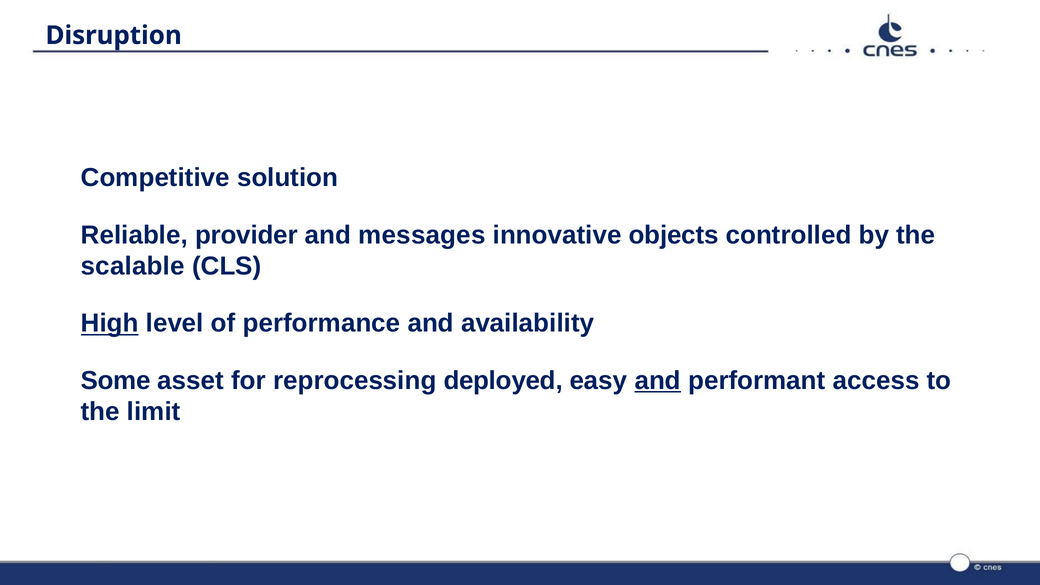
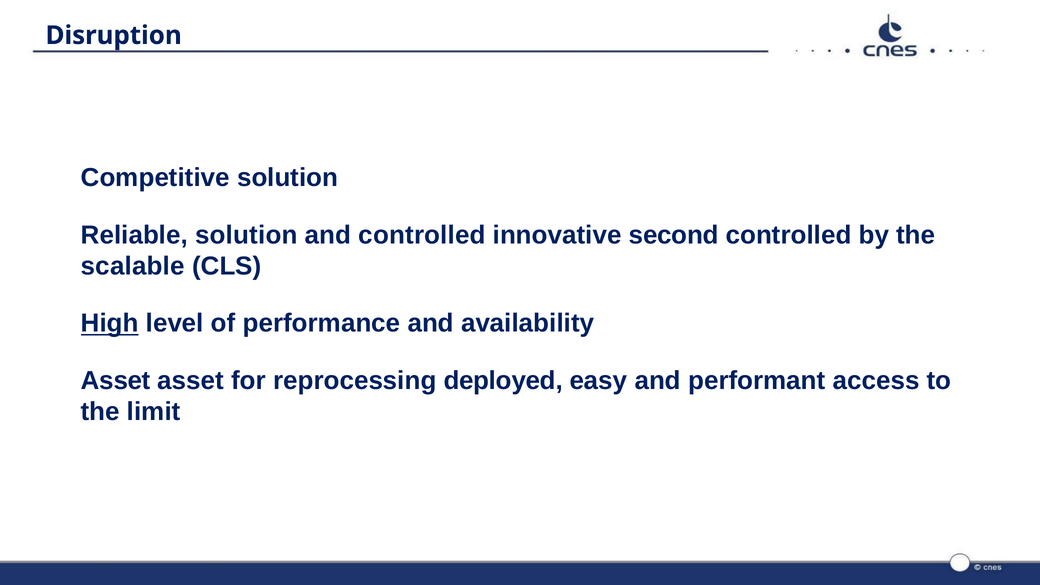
Reliable provider: provider -> solution (246, 235)
and messages: messages -> controlled (422, 235)
objects: objects -> second (674, 235)
Some: Some -> Asset (116, 381)
and underline: present -> none (658, 381)
